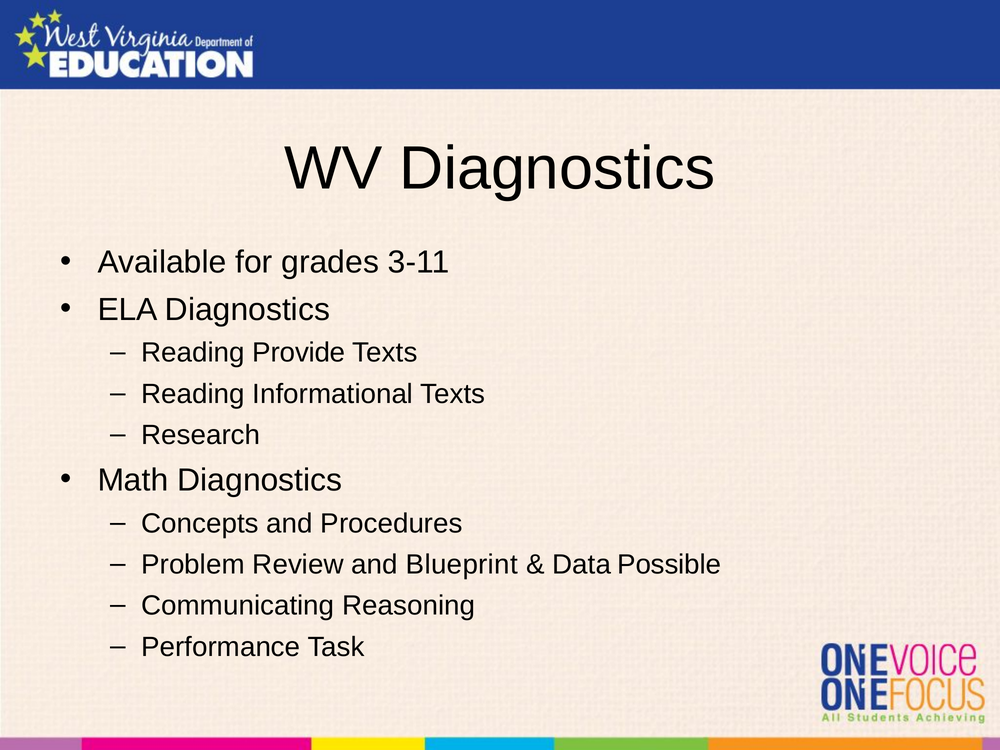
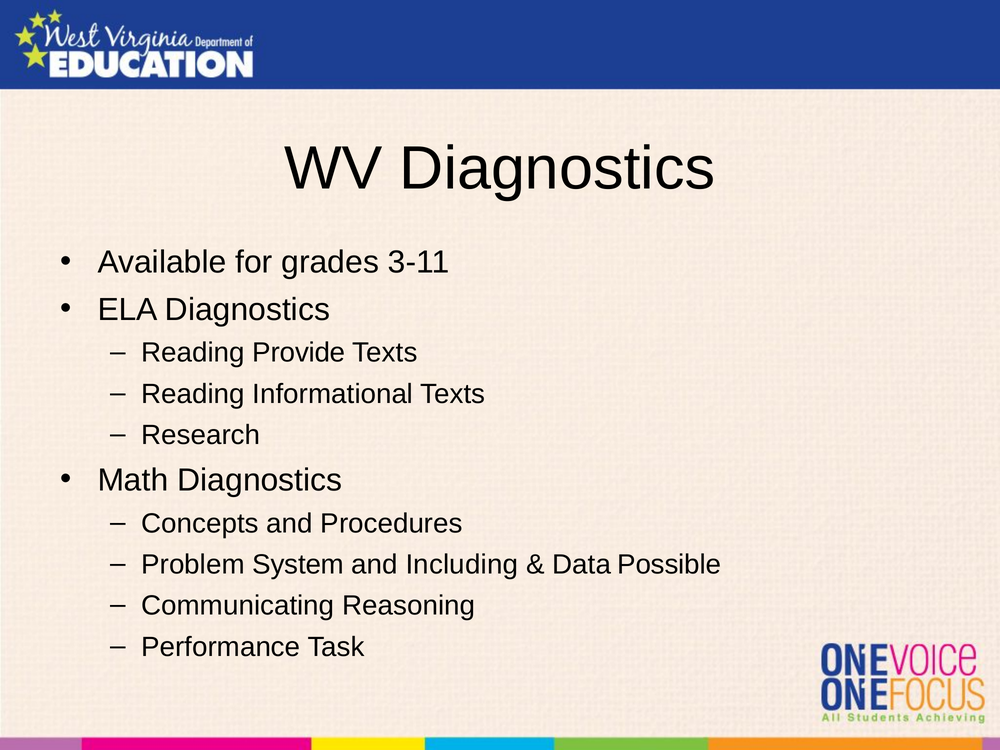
Review: Review -> System (298, 565)
Blueprint: Blueprint -> Including (462, 565)
